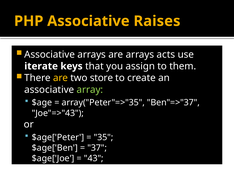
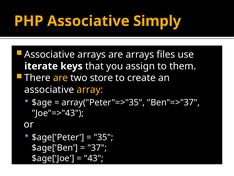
Raises: Raises -> Simply (157, 21)
acts: acts -> files (166, 54)
array colour: light green -> yellow (90, 89)
